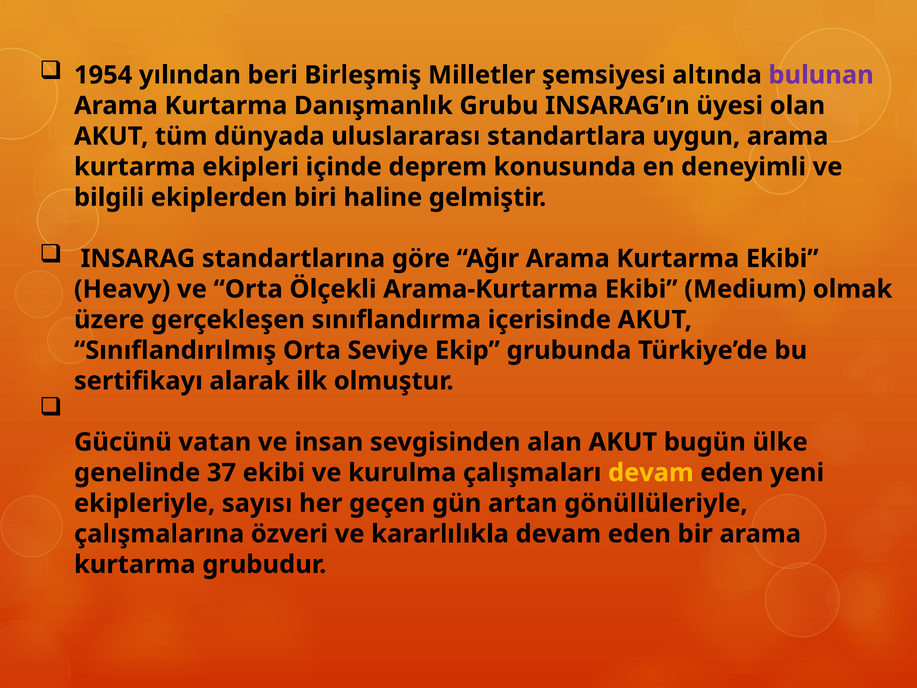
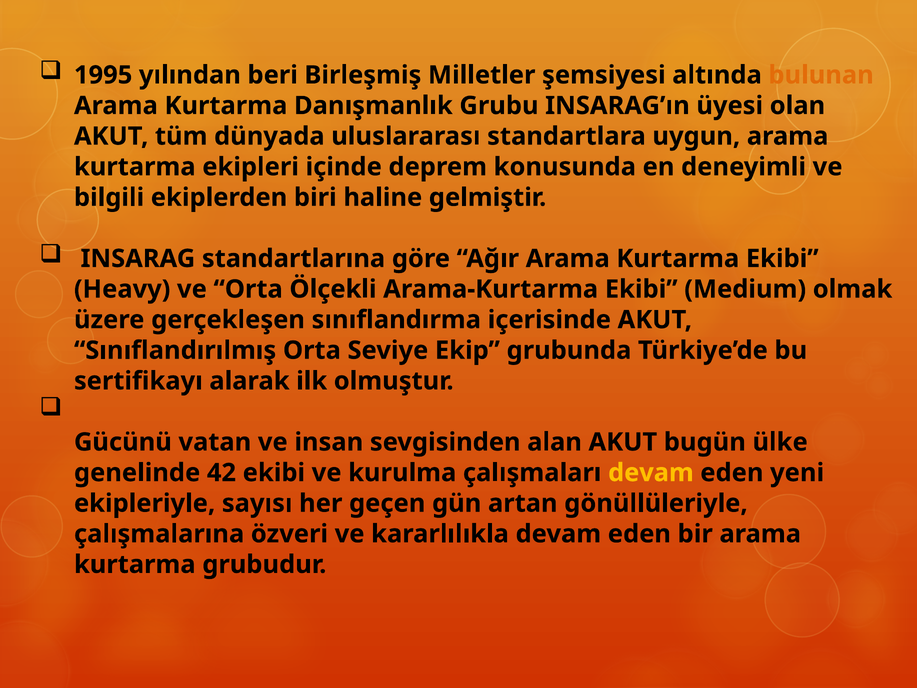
1954: 1954 -> 1995 (103, 75)
bulunan colour: purple -> orange (821, 75)
37: 37 -> 42 (221, 473)
